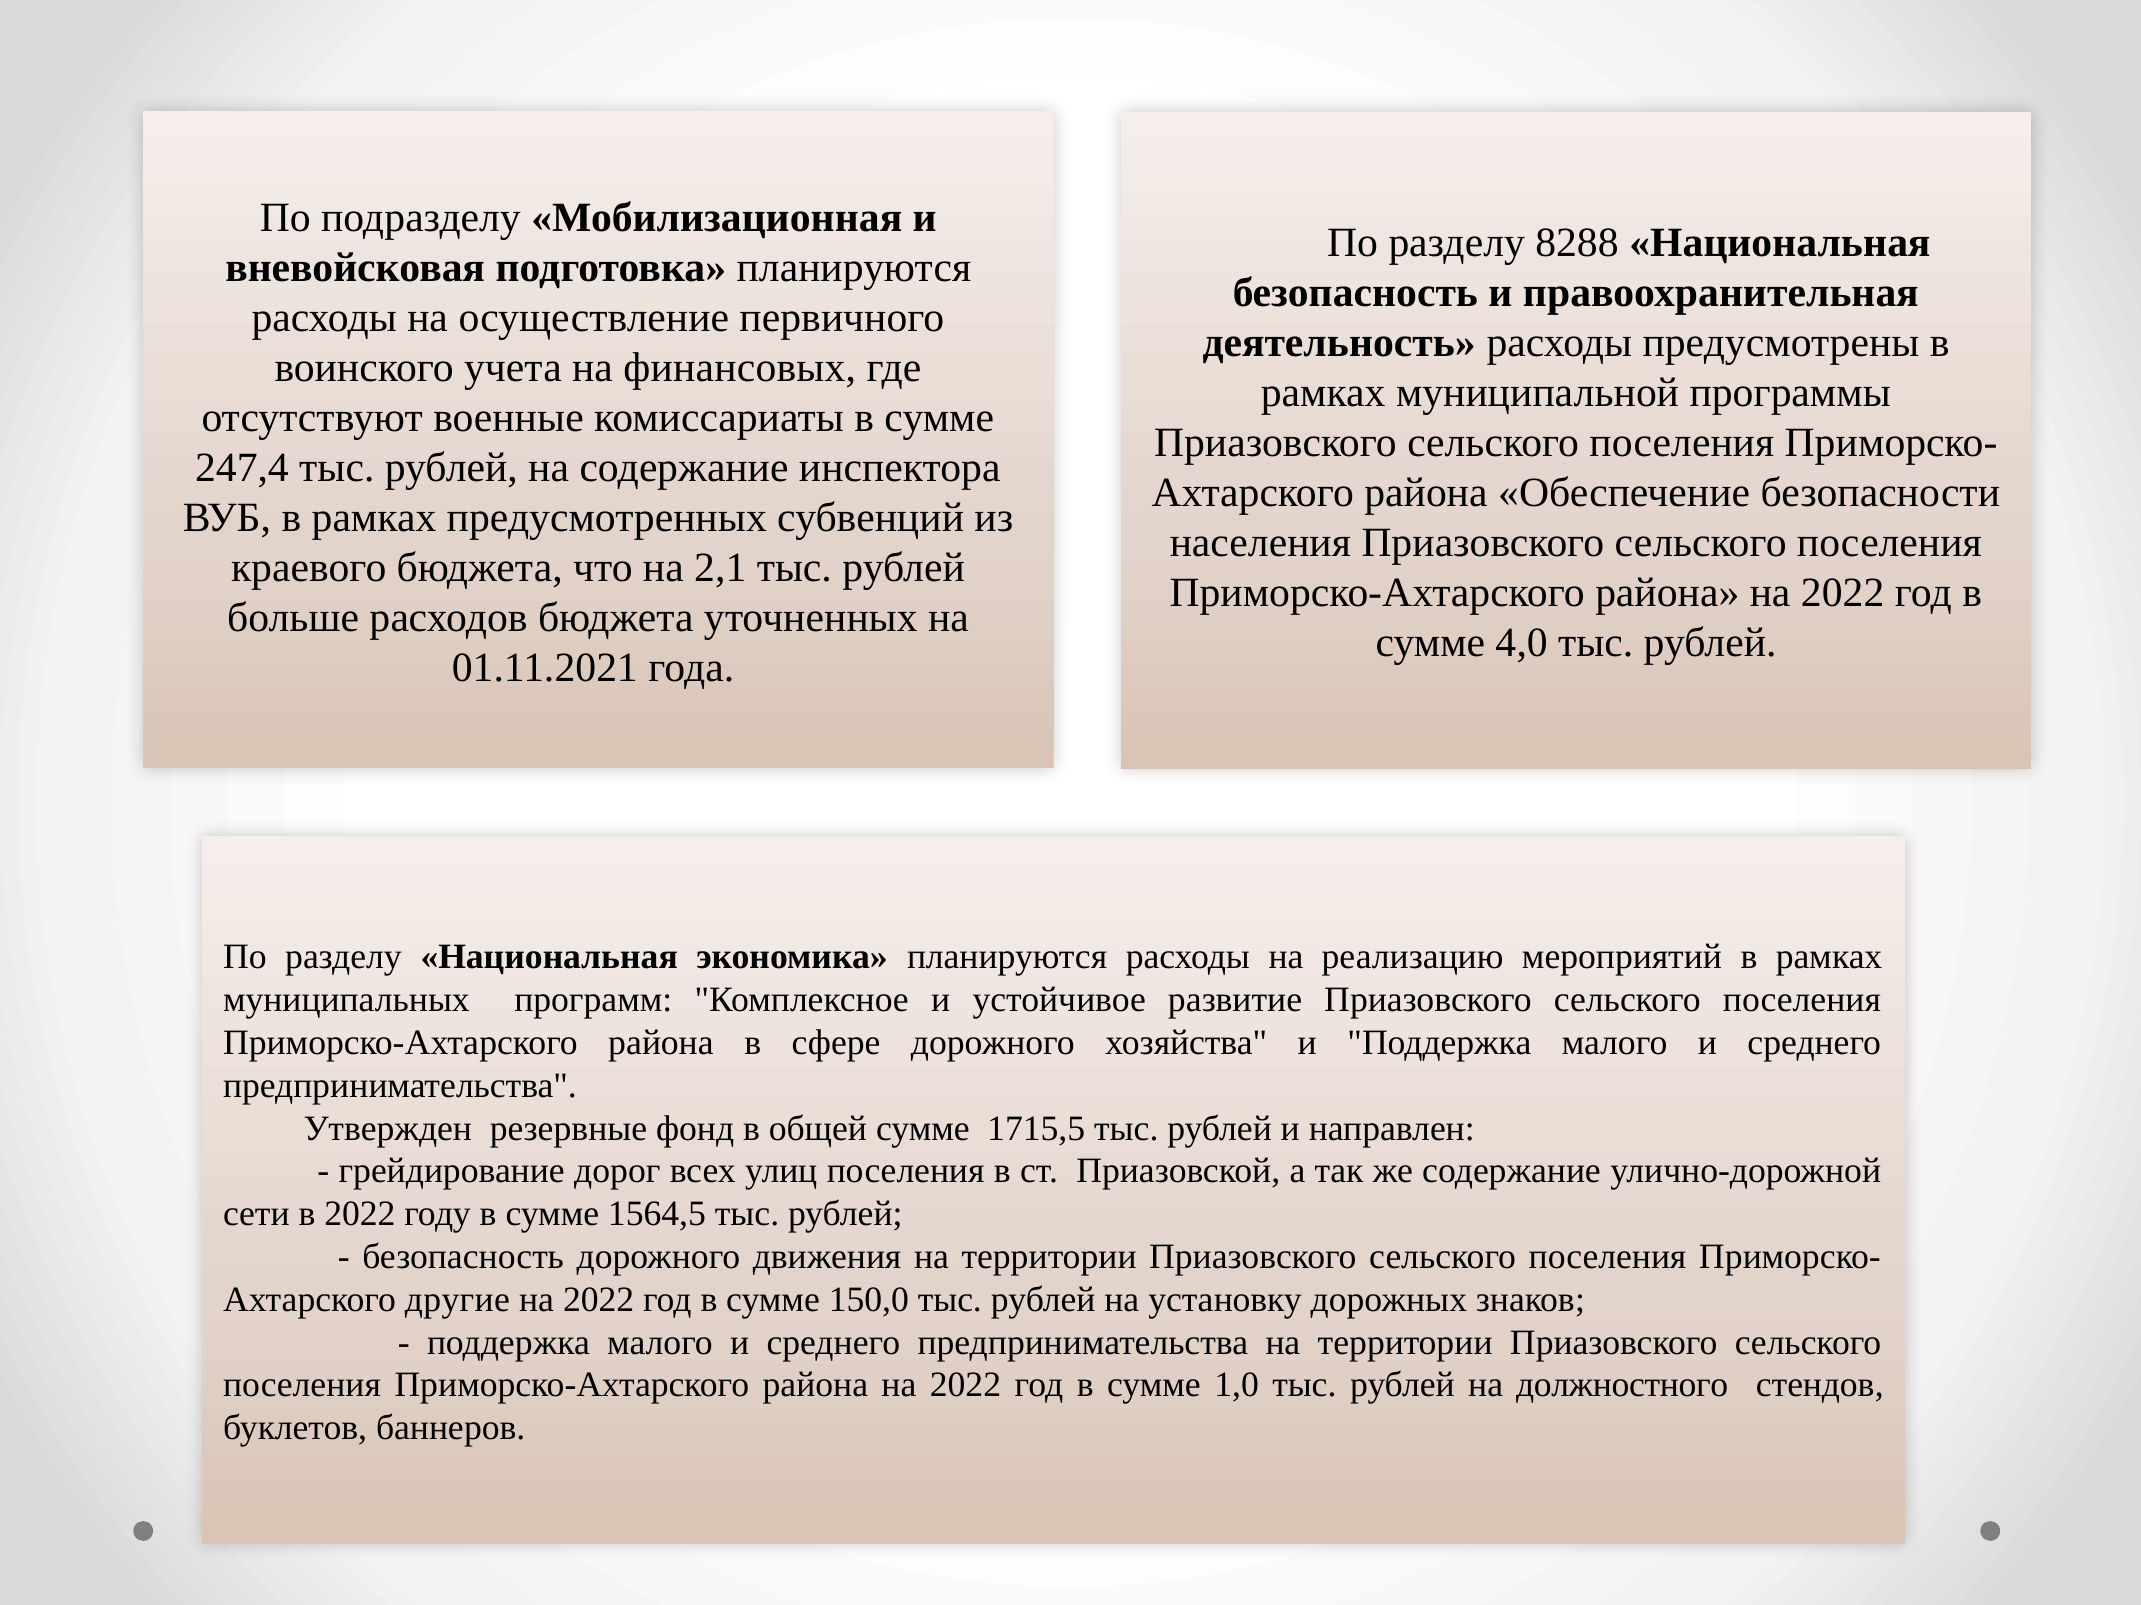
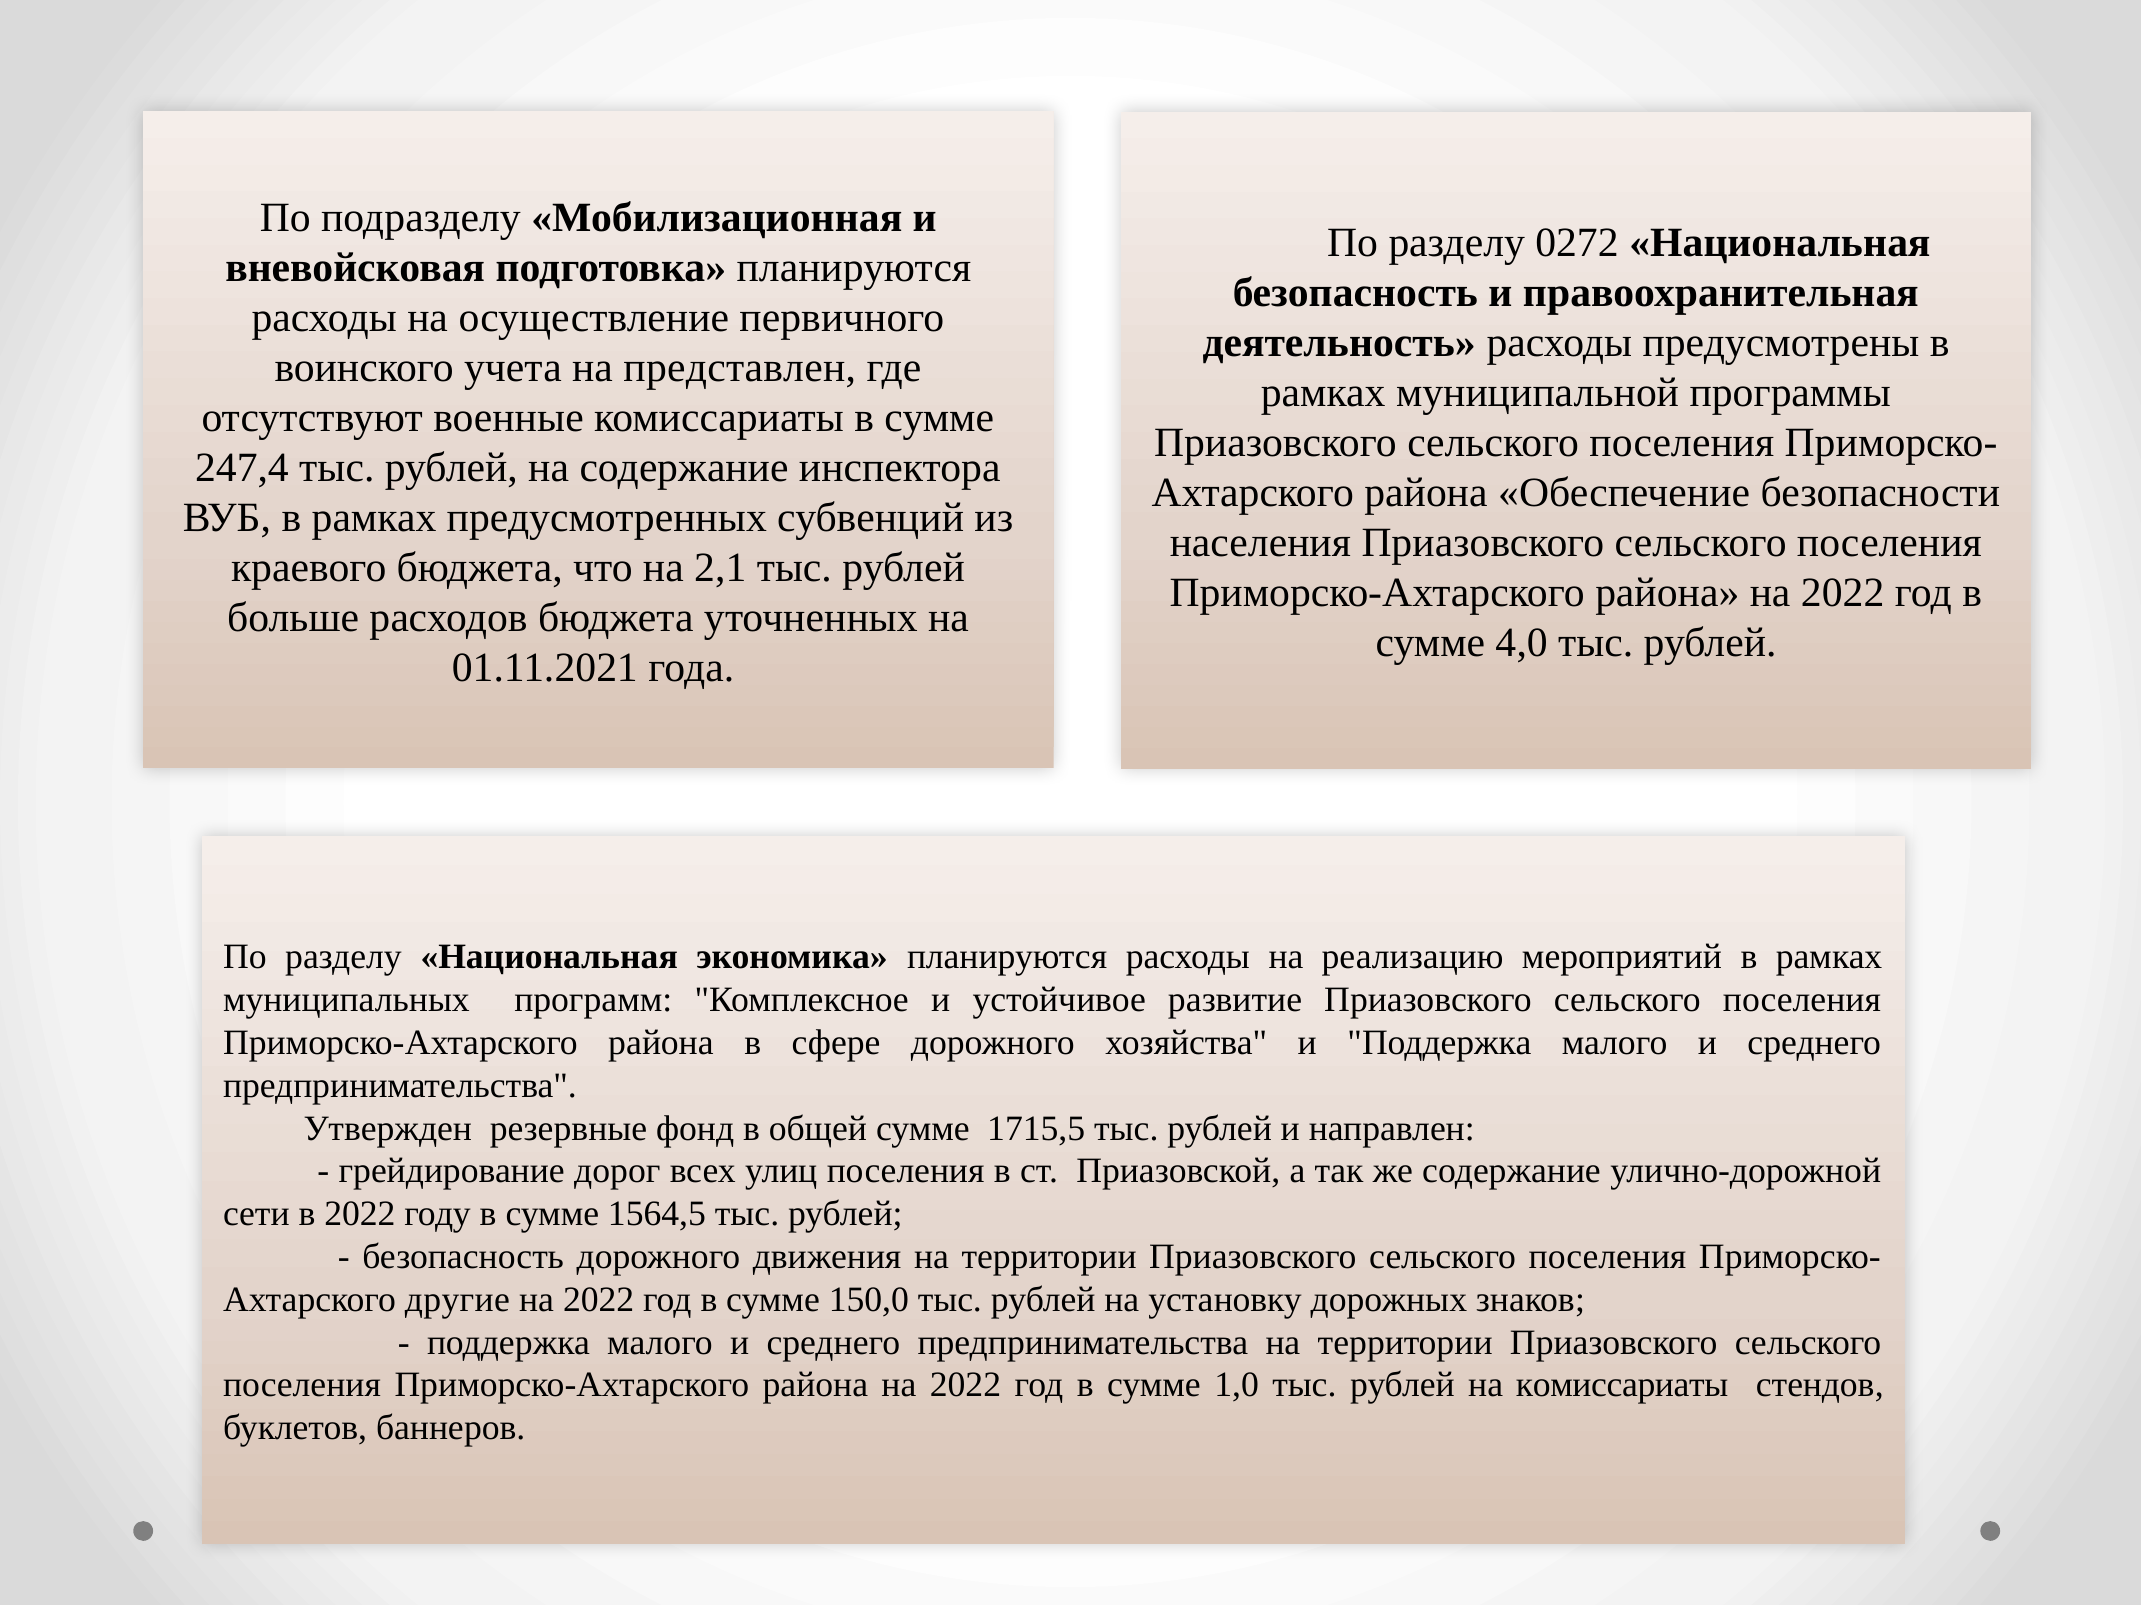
8288: 8288 -> 0272 (1577, 243)
финансовых: финансовых -> представлен (740, 368)
на должностного: должностного -> комиссариаты (1622, 1386)
